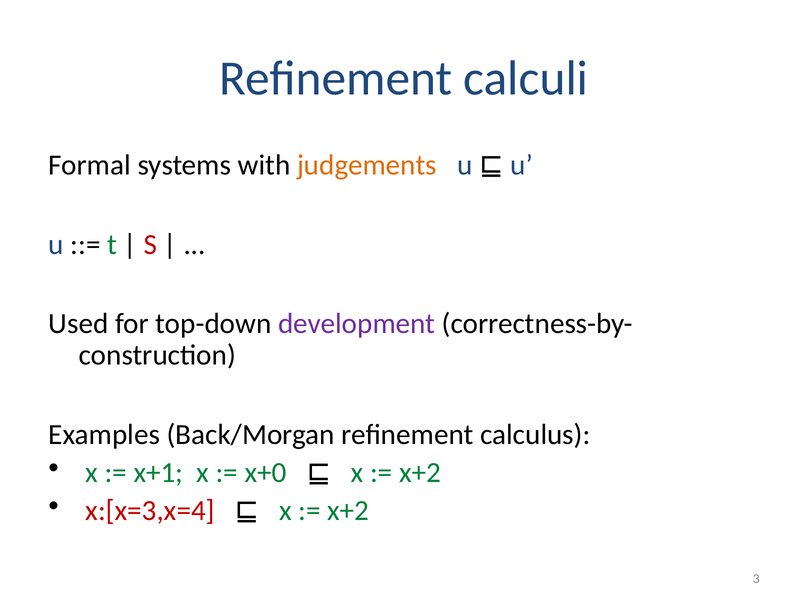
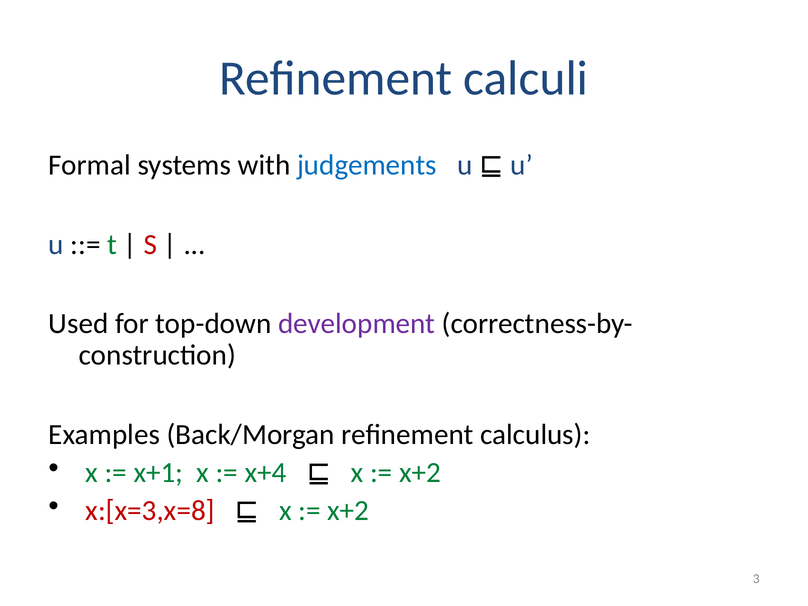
judgements colour: orange -> blue (367, 165)
x+0: x+0 -> x+4 (265, 473)
x:[x=3,x=4: x:[x=3,x=4 -> x:[x=3,x=8 (150, 511)
